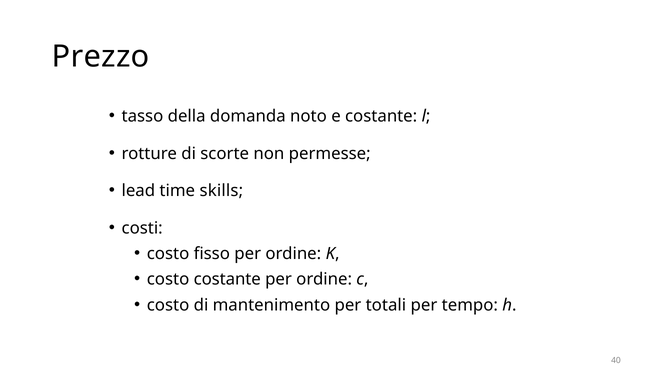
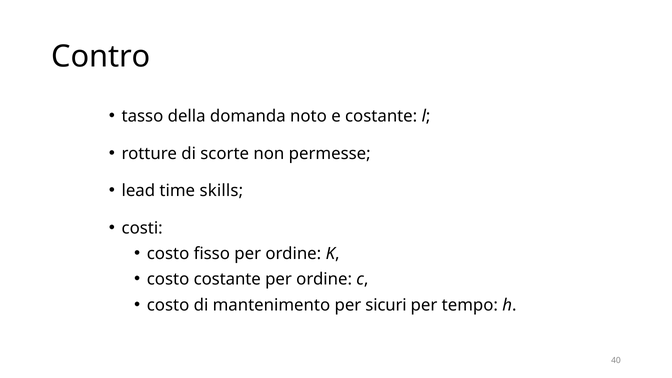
Prezzo: Prezzo -> Contro (101, 56)
totali: totali -> sicuri (386, 305)
